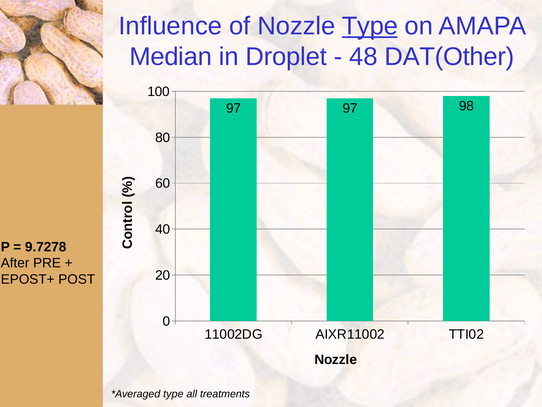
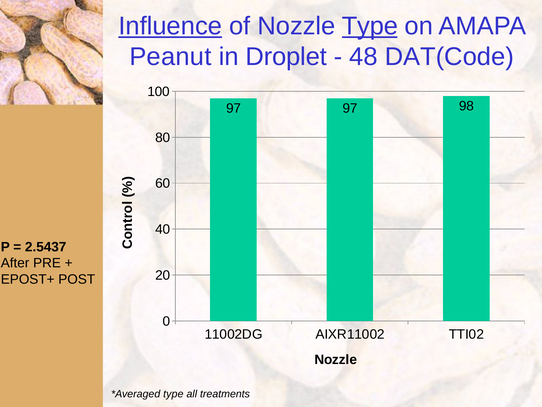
Influence underline: none -> present (170, 26)
Median: Median -> Peanut (170, 57)
DAT(Other: DAT(Other -> DAT(Code (449, 57)
9.7278: 9.7278 -> 2.5437 (46, 247)
